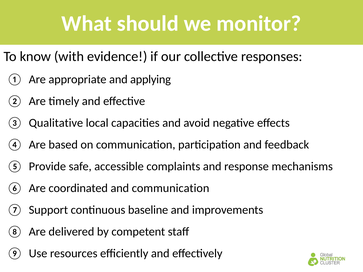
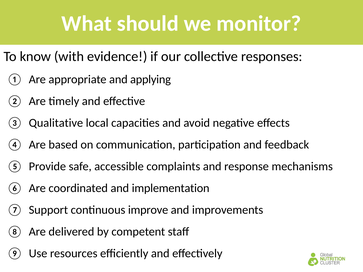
and communication: communication -> implementation (171, 188)
baseline: baseline -> improve (148, 210)
